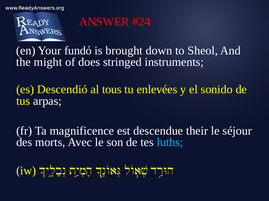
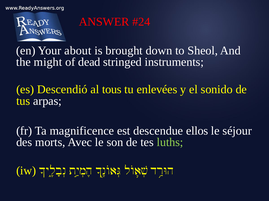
fundó: fundó -> about (78, 51)
does: does -> dead (89, 62)
their: their -> ellos (197, 131)
luths colour: light blue -> light green (170, 143)
